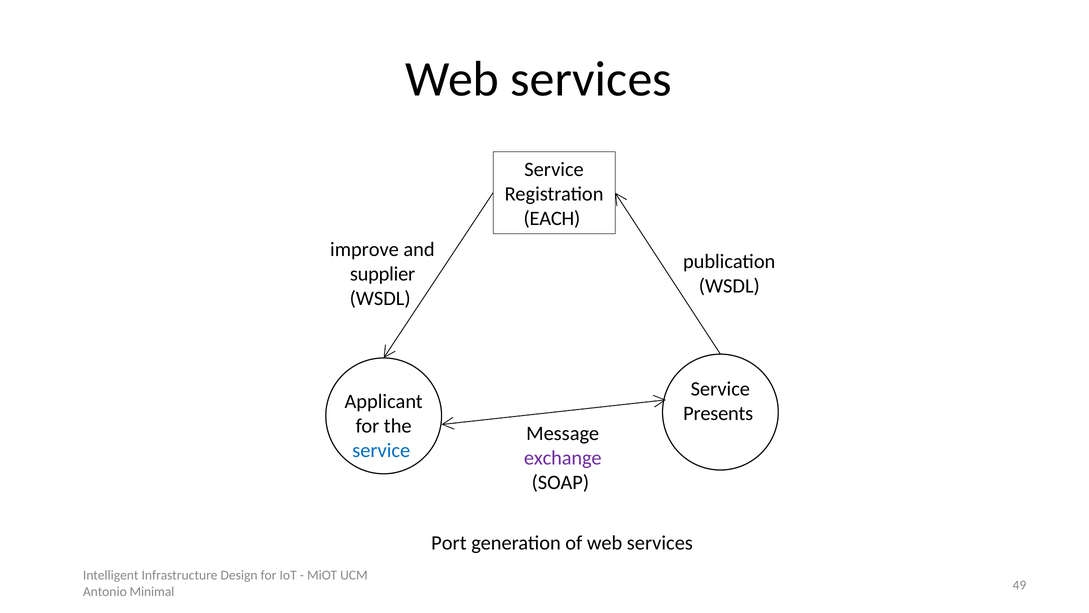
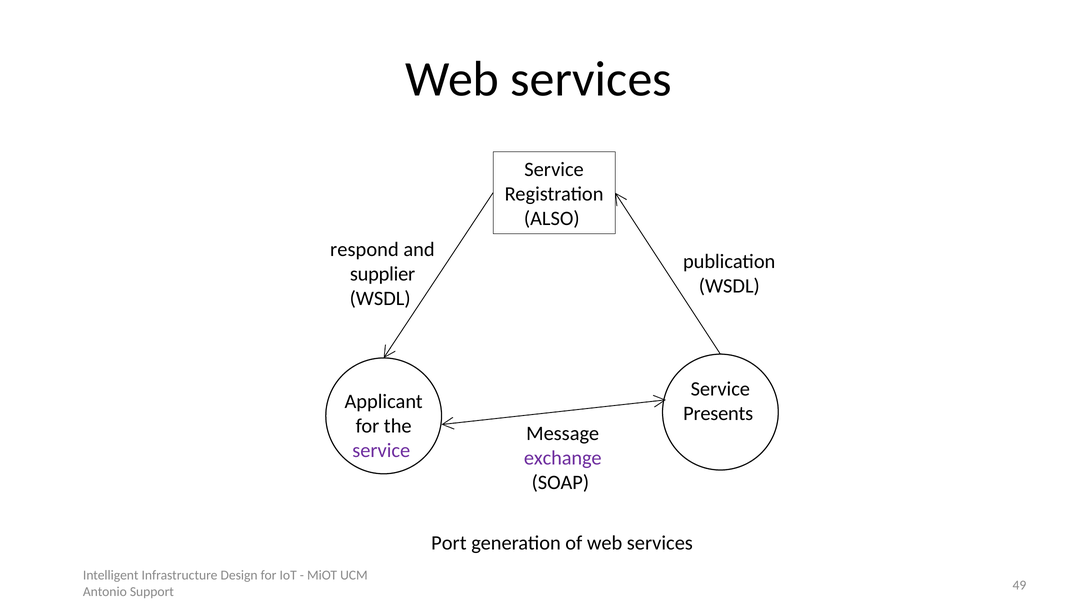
EACH: EACH -> ALSO (552, 219)
improve: improve -> respond (364, 249)
service colour: blue -> purple (381, 450)
Minimal: Minimal -> Support (152, 591)
